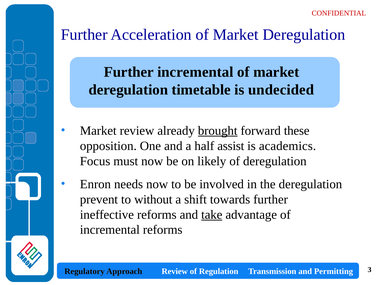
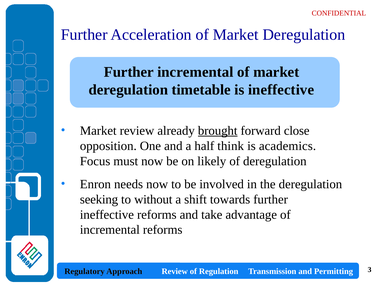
is undecided: undecided -> ineffective (281, 90)
these: these -> close (297, 131)
assist: assist -> think (231, 146)
prevent: prevent -> seeking (99, 200)
take underline: present -> none (212, 215)
